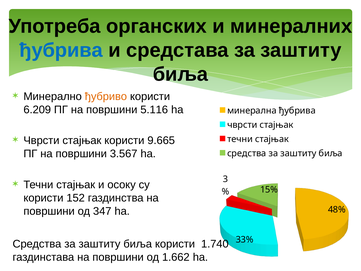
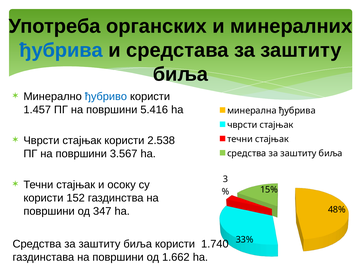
ђубриво colour: orange -> blue (106, 96)
6.209: 6.209 -> 1.457 (37, 110)
5.116: 5.116 -> 5.416 (154, 110)
9.665: 9.665 -> 2.538 (161, 140)
